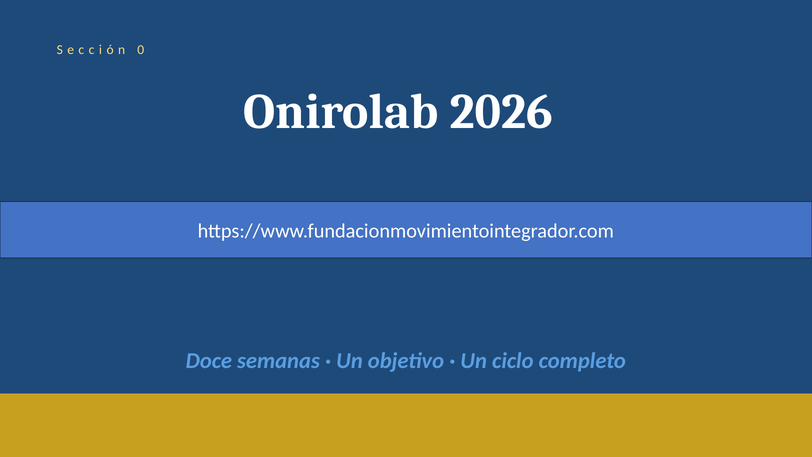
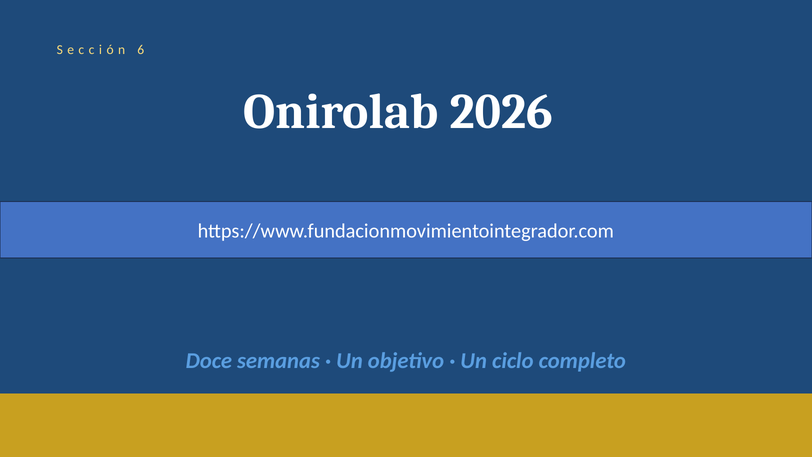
0: 0 -> 6 (141, 50)
